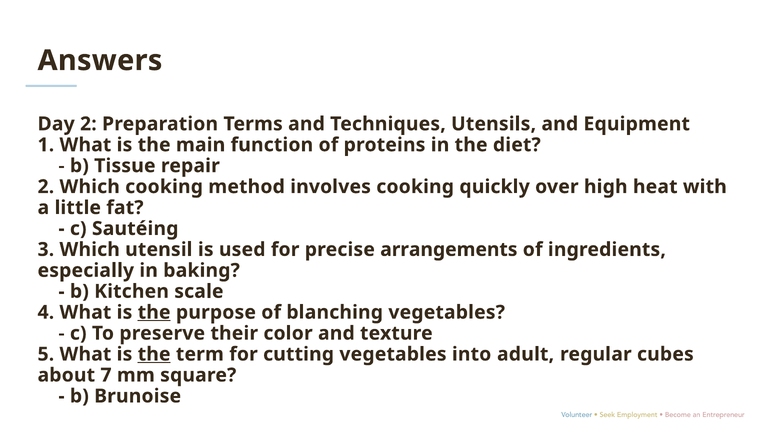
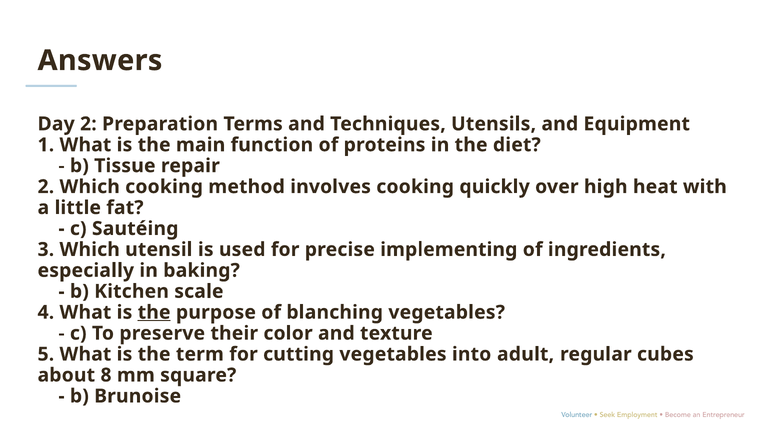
arrangements: arrangements -> implementing (449, 249)
the underline: present -> none (154, 354)
7: 7 -> 8 (106, 375)
